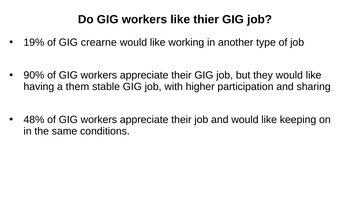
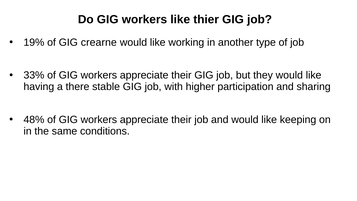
90%: 90% -> 33% (34, 75)
them: them -> there (78, 87)
